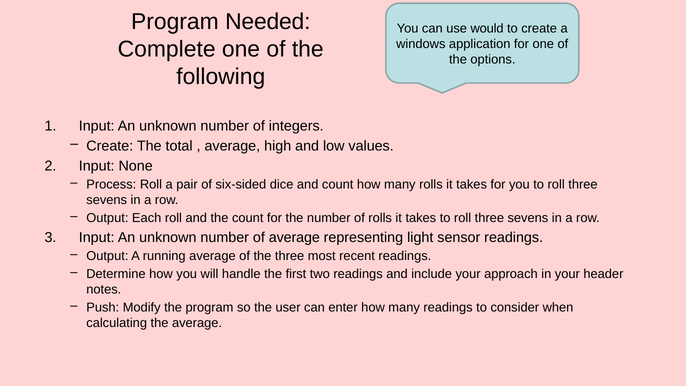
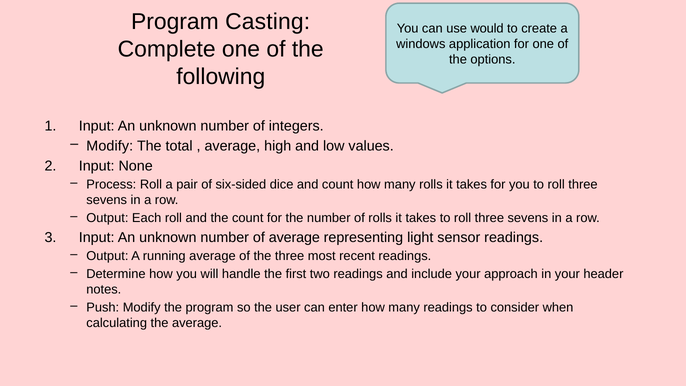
Needed: Needed -> Casting (268, 22)
Create: Create -> Modify (110, 146)
